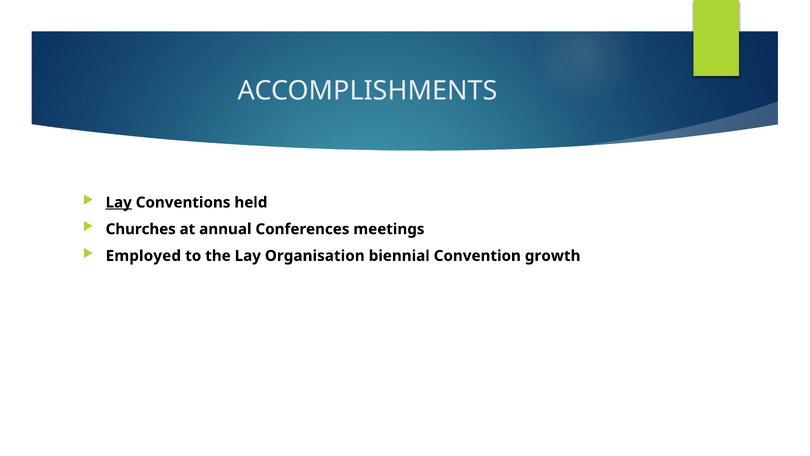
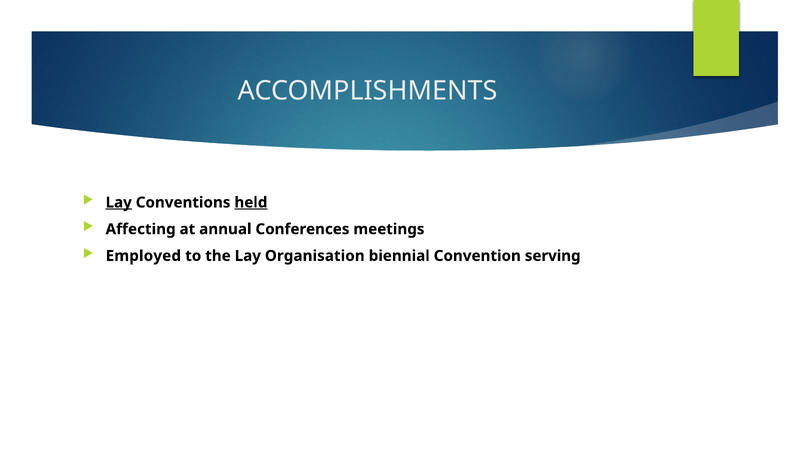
held underline: none -> present (251, 202)
Churches: Churches -> Affecting (141, 229)
growth: growth -> serving (553, 256)
